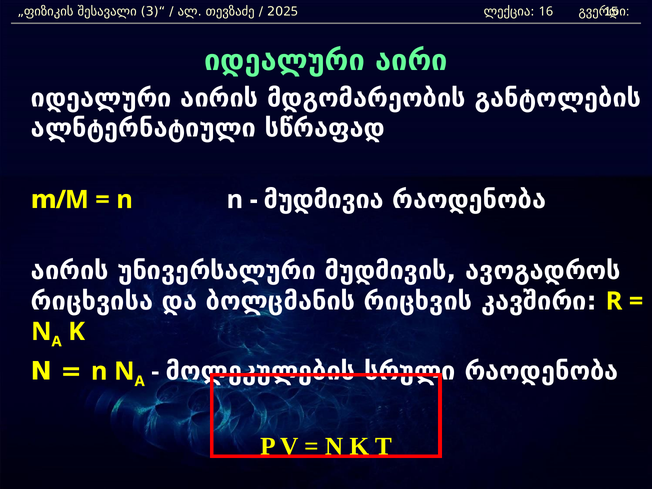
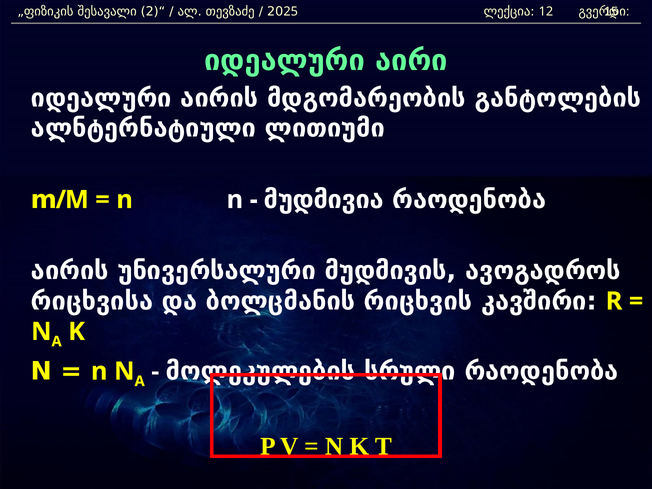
3)“: 3)“ -> 2)“ (153, 12)
16: 16 -> 12 (546, 12)
სწრაფად: სწრაფად -> ლითიუმი (325, 129)
